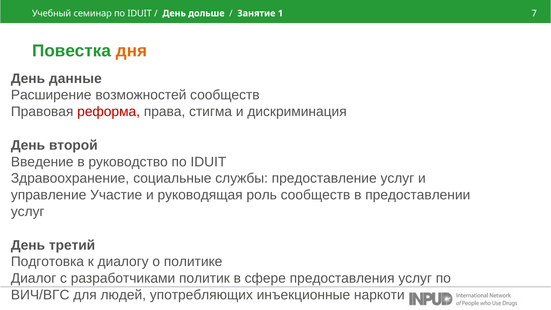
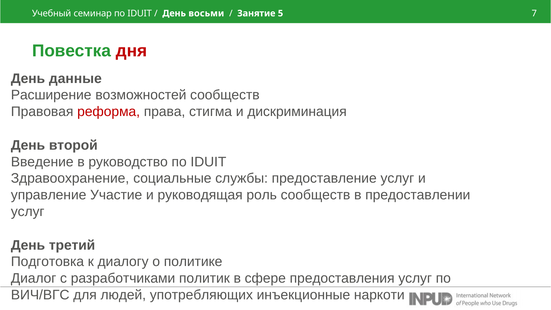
дольше: дольше -> восьми (206, 13)
1: 1 -> 5 (280, 13)
дня colour: orange -> red (132, 51)
